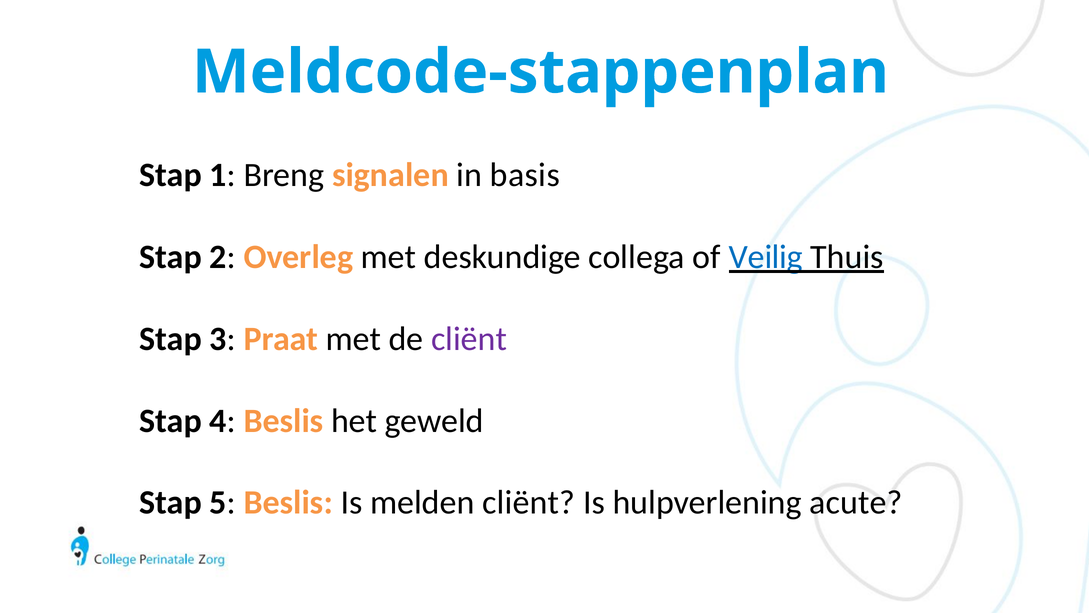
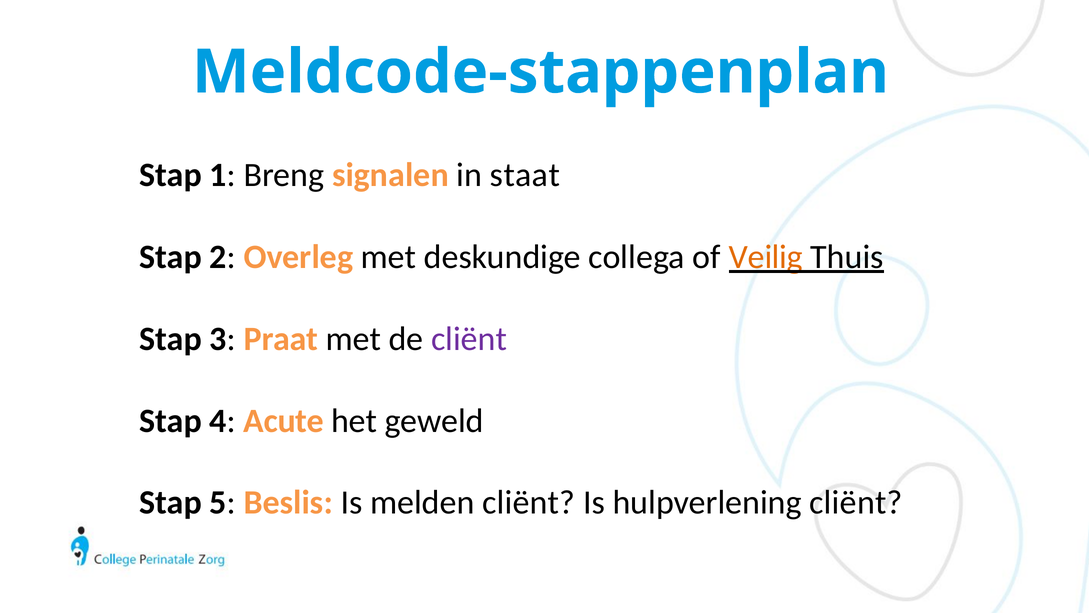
basis: basis -> staat (525, 175)
Veilig colour: blue -> orange (766, 257)
4 Beslis: Beslis -> Acute (284, 421)
hulpverlening acute: acute -> cliënt (856, 502)
